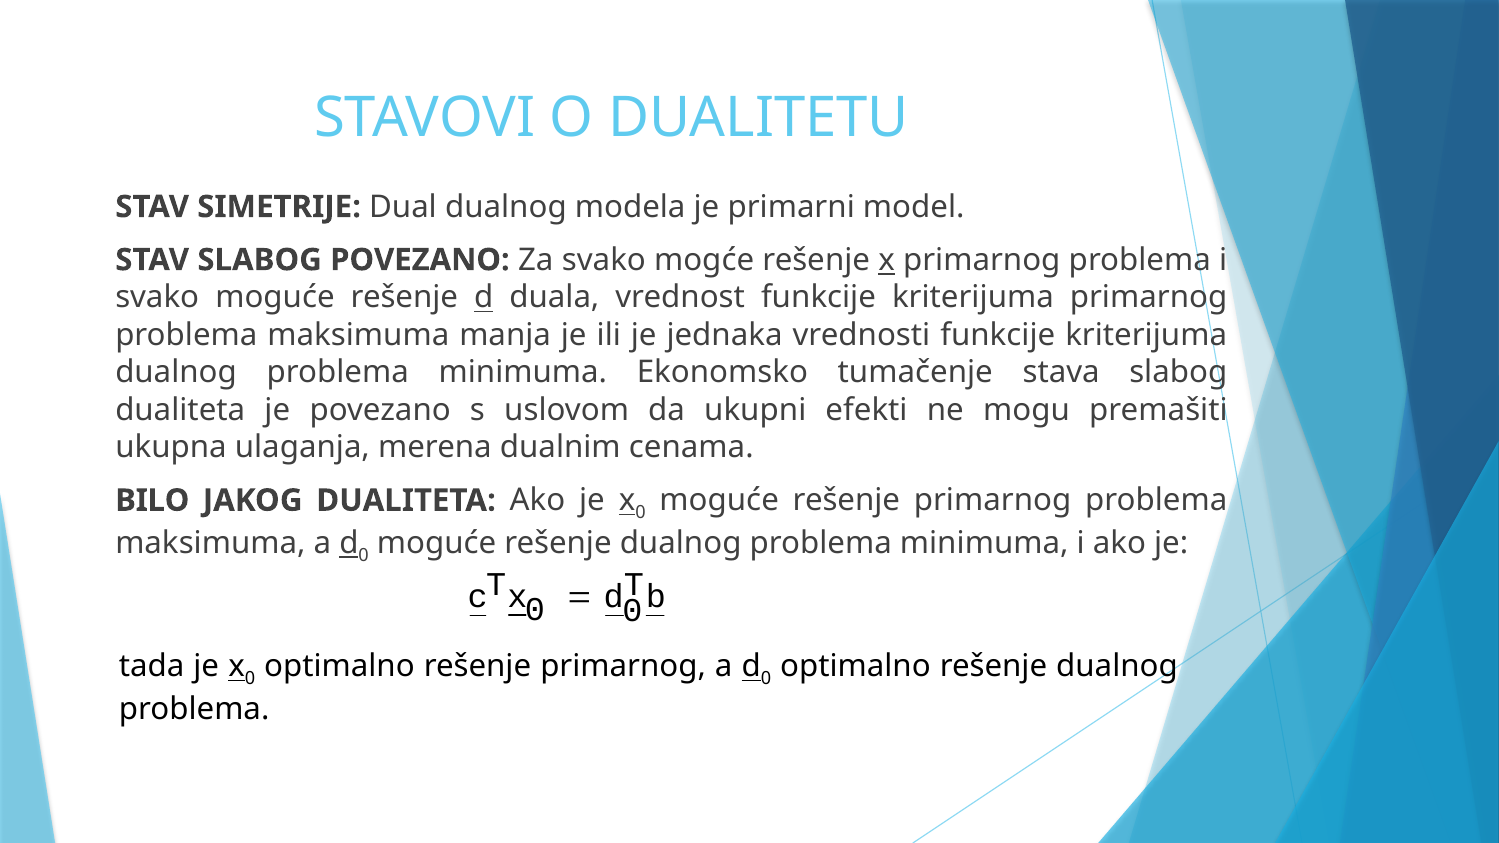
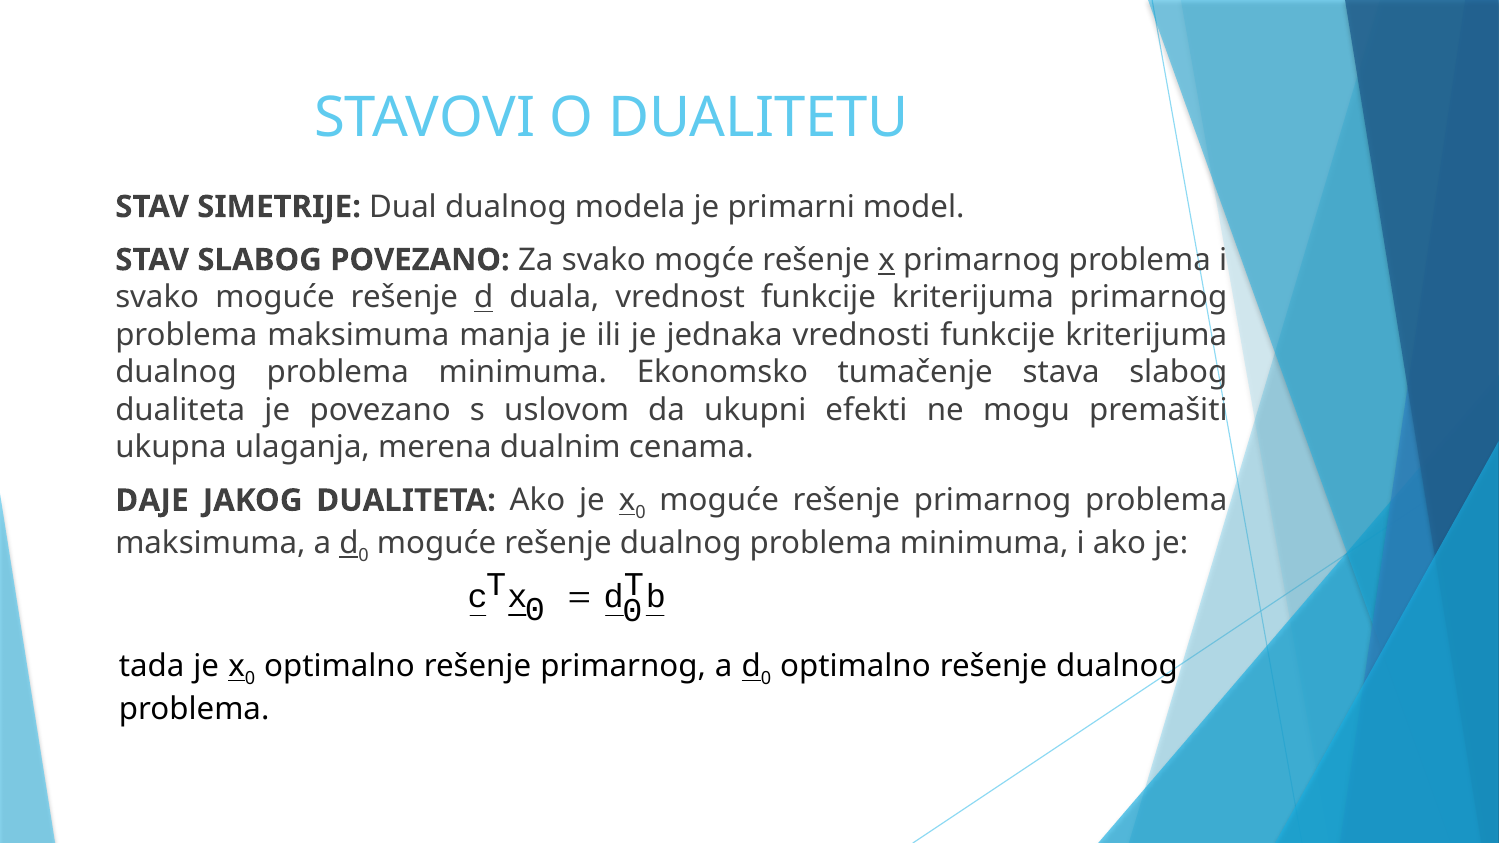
BILO: BILO -> DAJE (152, 501)
